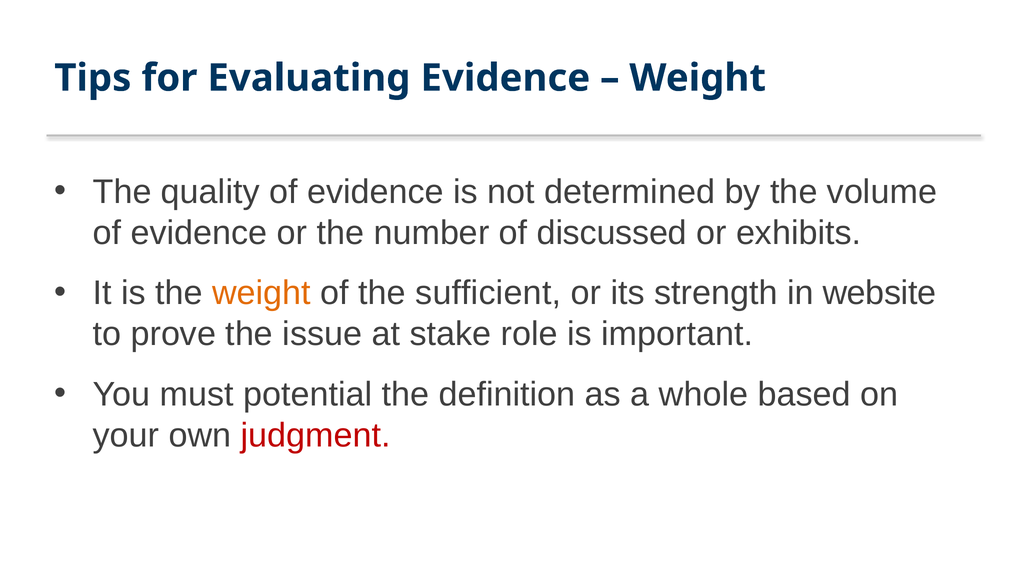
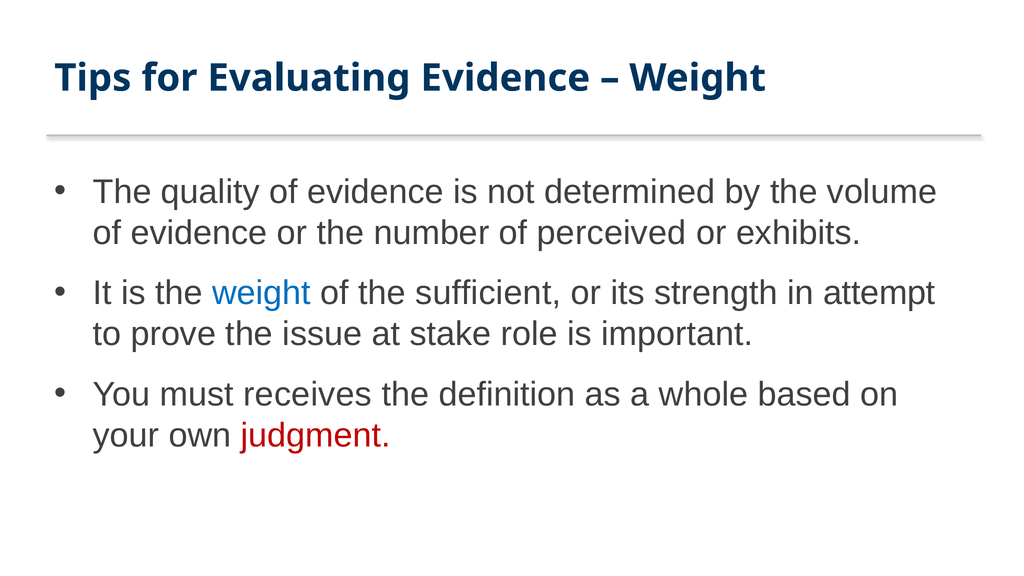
discussed: discussed -> perceived (612, 233)
weight colour: orange -> blue (261, 293)
website: website -> attempt (879, 293)
potential: potential -> receives (308, 394)
